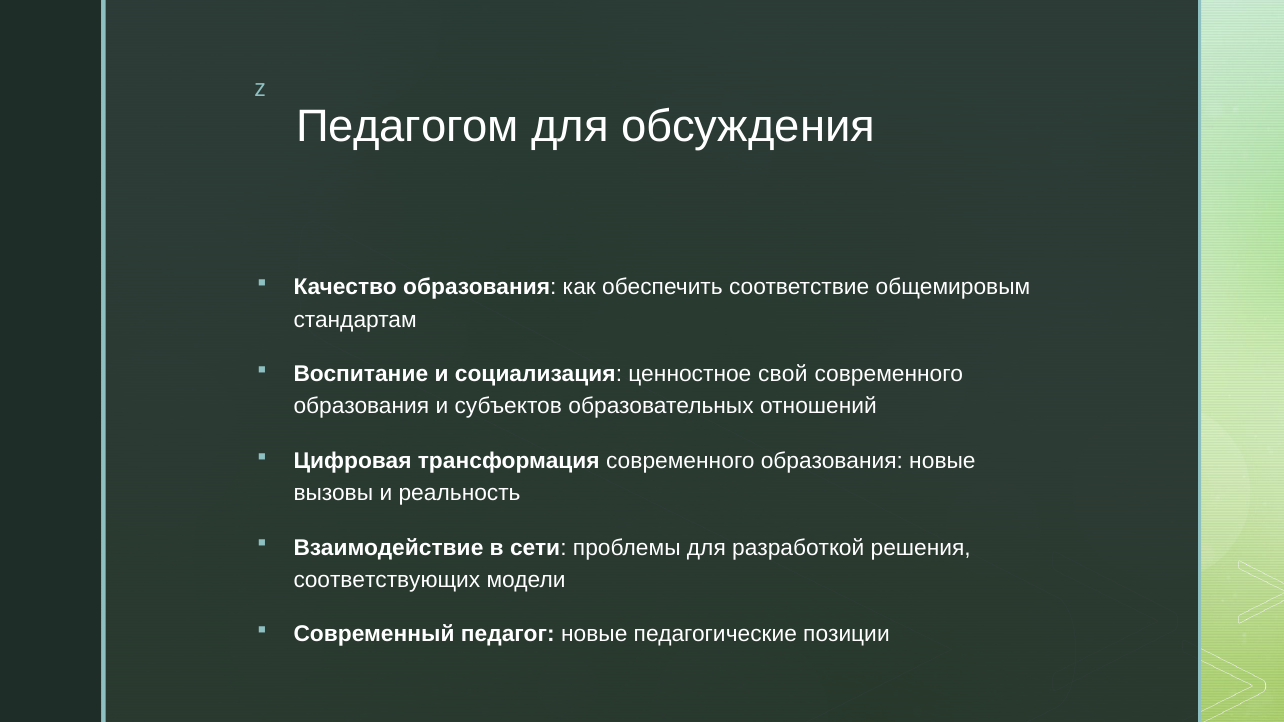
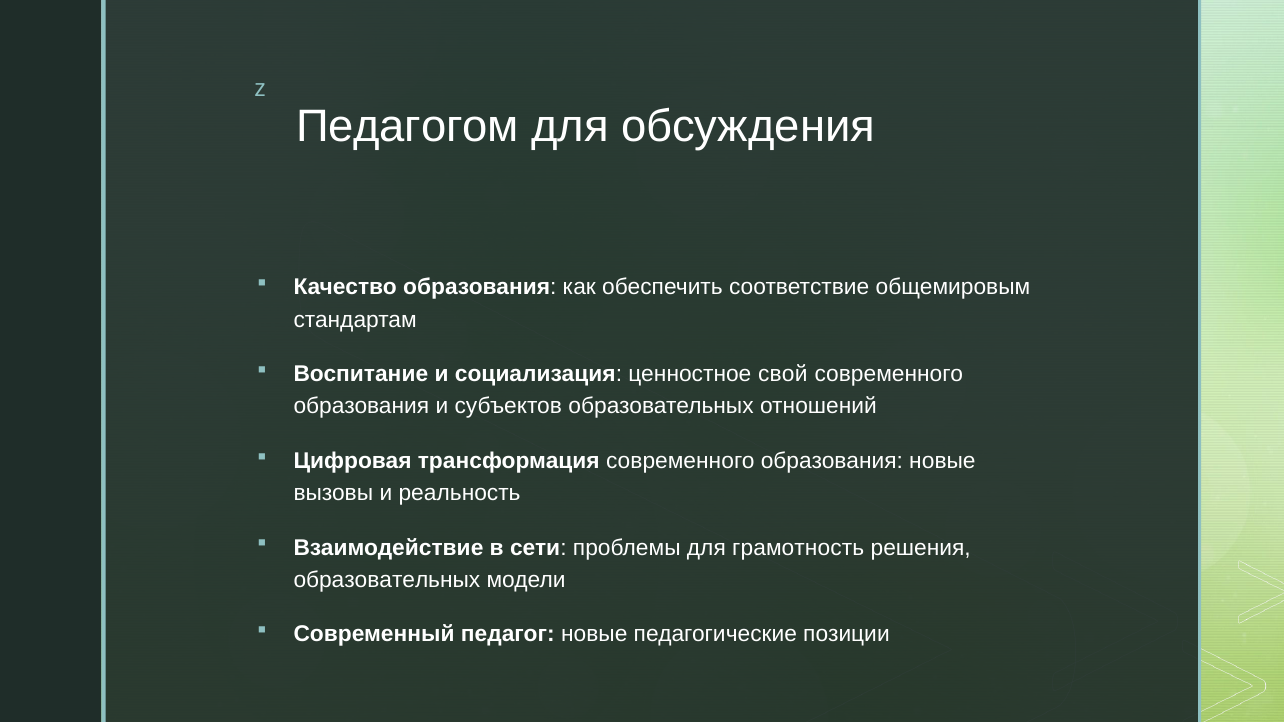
разработкой: разработкой -> грамотность (798, 548)
соответствующих: соответствующих -> образовательных (387, 580)
